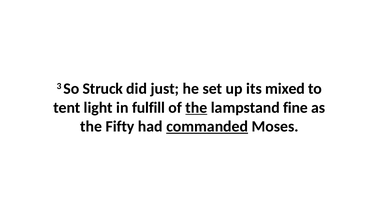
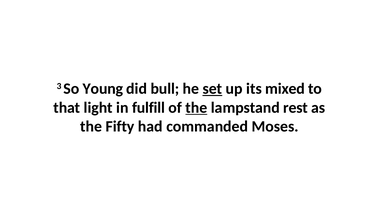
Struck: Struck -> Young (103, 89)
just: just -> bull (165, 89)
set underline: none -> present (212, 89)
tent: tent -> that (67, 108)
fine: fine -> rest (296, 108)
commanded underline: present -> none (207, 127)
